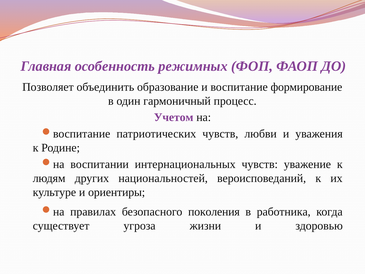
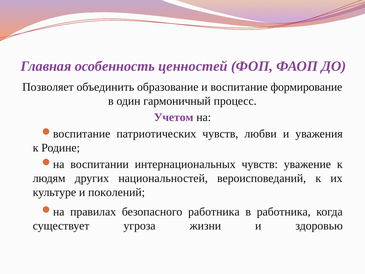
режимных: режимных -> ценностей (193, 66)
ориентиры: ориентиры -> поколений (117, 192)
безопасного поколения: поколения -> работника (214, 212)
